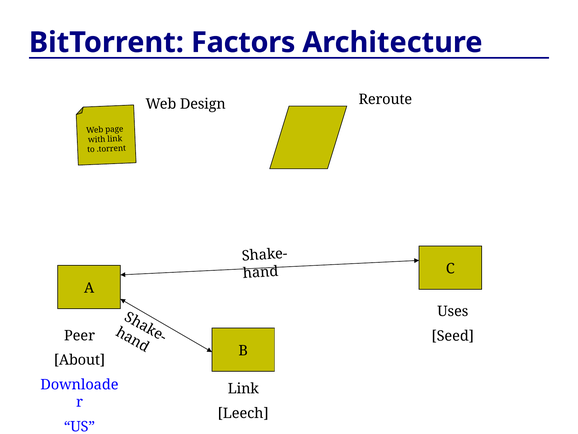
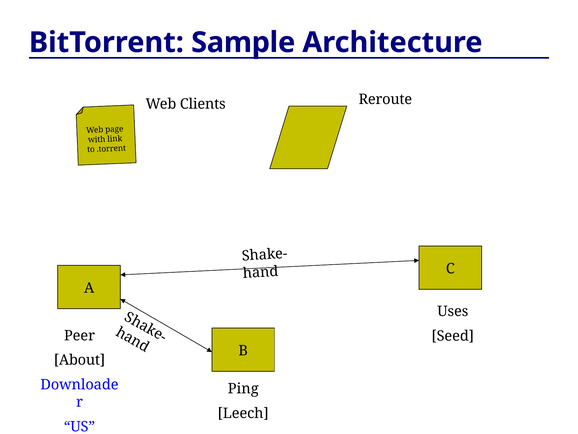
Factors: Factors -> Sample (243, 42)
Design: Design -> Clients (203, 104)
Link: Link -> Ping (243, 388)
